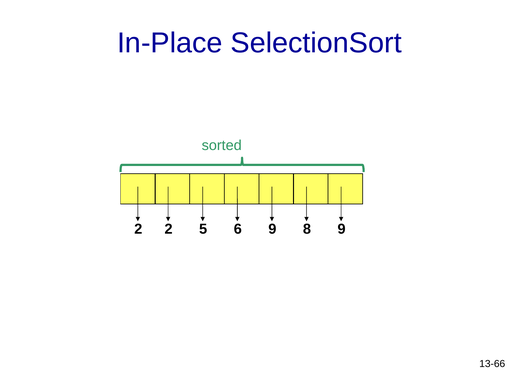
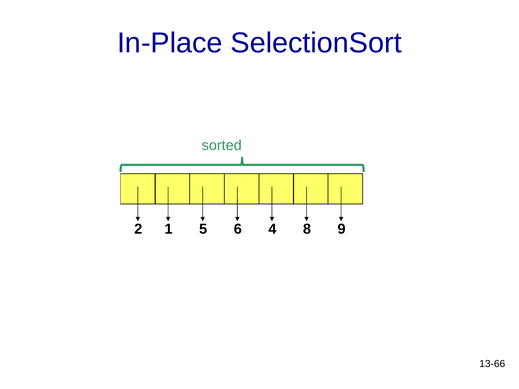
2 2: 2 -> 1 (169, 229)
6 9: 9 -> 4 (272, 229)
